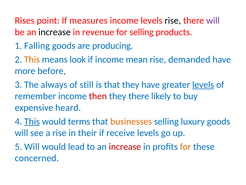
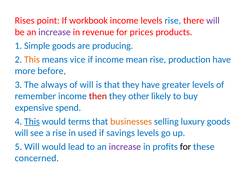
measures: measures -> workbook (89, 20)
rise colour: black -> blue (173, 20)
increase colour: black -> purple (55, 32)
for selling: selling -> prices (141, 32)
Falling: Falling -> Simple (37, 46)
look: look -> vice (78, 59)
demanded: demanded -> production (189, 59)
of still: still -> will (87, 84)
levels underline: present -> none (203, 84)
they there: there -> other (139, 96)
heard: heard -> spend (68, 107)
their: their -> used (87, 133)
receive: receive -> savings (121, 133)
increase colour: red -> purple (125, 146)
for colour: orange -> black (185, 146)
